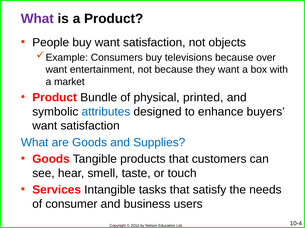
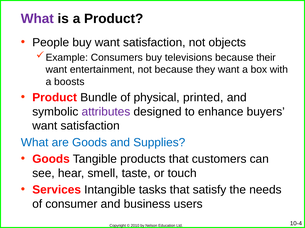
over: over -> their (266, 58)
market: market -> boosts (69, 82)
attributes colour: blue -> purple (106, 112)
